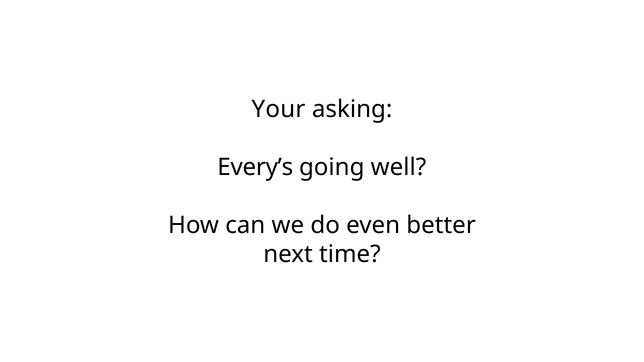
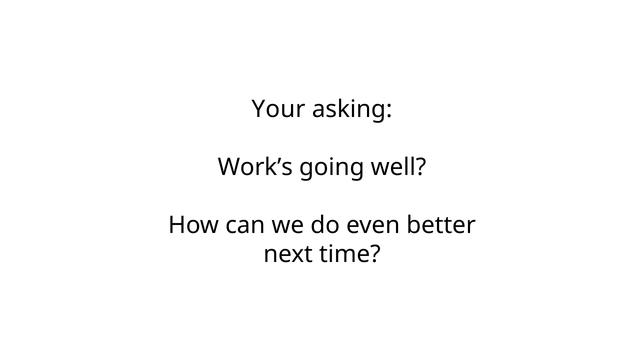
Every’s: Every’s -> Work’s (255, 167)
